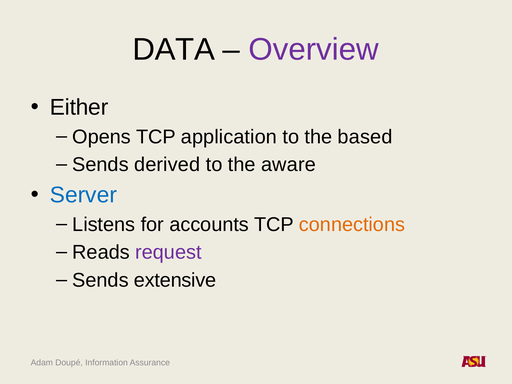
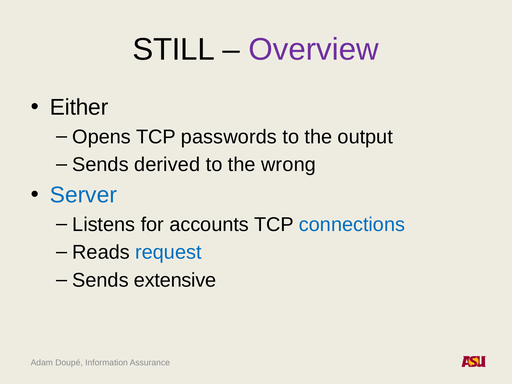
DATA: DATA -> STILL (174, 50)
application: application -> passwords (229, 137)
based: based -> output (365, 137)
aware: aware -> wrong (289, 165)
connections colour: orange -> blue (352, 224)
request colour: purple -> blue (168, 252)
